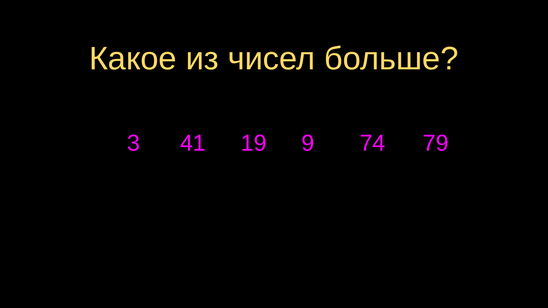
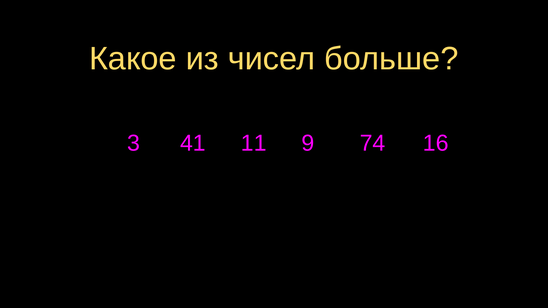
19: 19 -> 11 (254, 143)
79: 79 -> 16 (436, 143)
